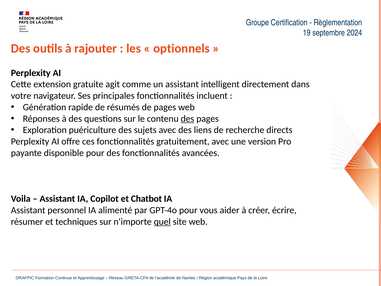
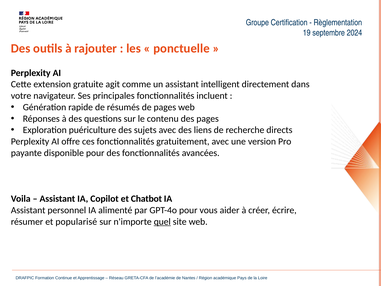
optionnels: optionnels -> ponctuelle (182, 48)
des underline: present -> none (188, 119)
techniques: techniques -> popularisé (76, 221)
